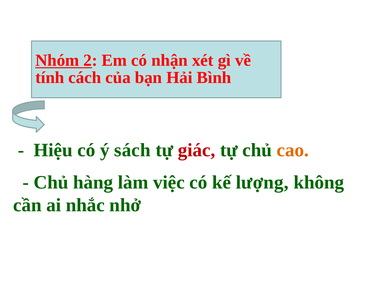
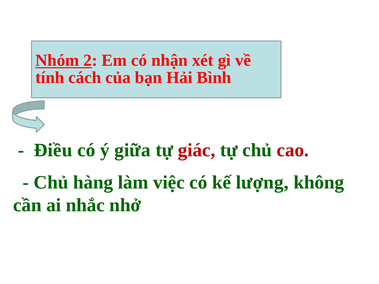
Hiệu: Hiệu -> Điều (53, 150)
sách: sách -> giữa (132, 150)
cao colour: orange -> red (293, 150)
